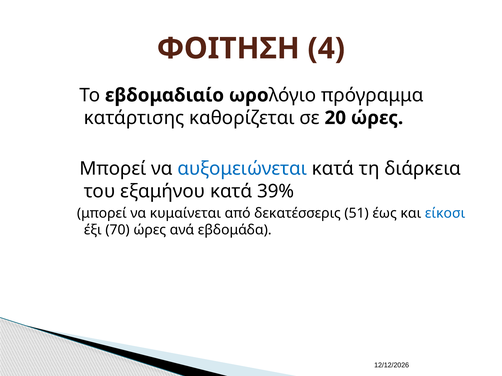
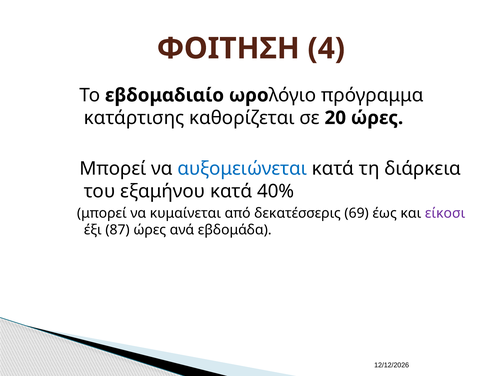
39%: 39% -> 40% (276, 191)
51: 51 -> 69 (357, 214)
είκοσι colour: blue -> purple (445, 214)
70: 70 -> 87 (118, 230)
